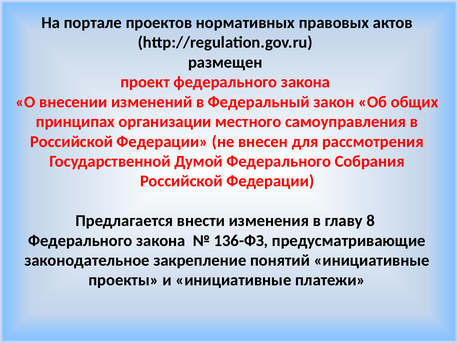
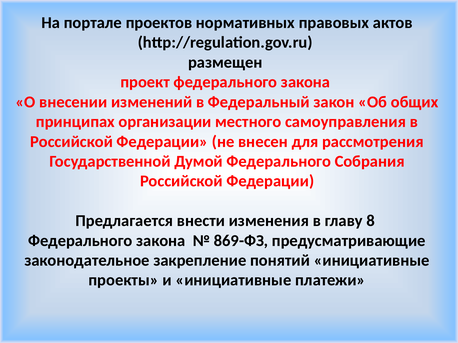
136-ФЗ: 136-ФЗ -> 869-ФЗ (241, 241)
